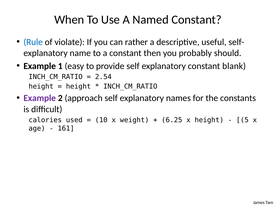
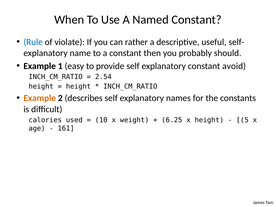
blank: blank -> avoid (234, 66)
Example colour: purple -> orange (40, 98)
approach: approach -> describes (84, 98)
